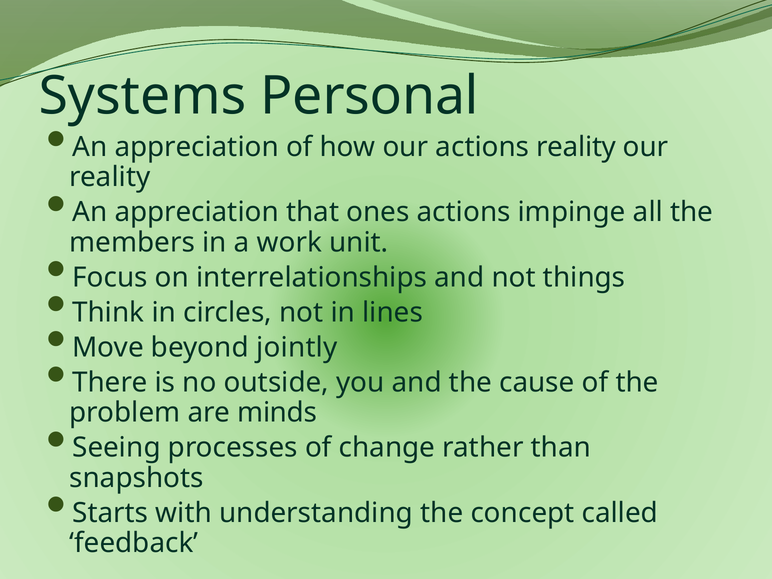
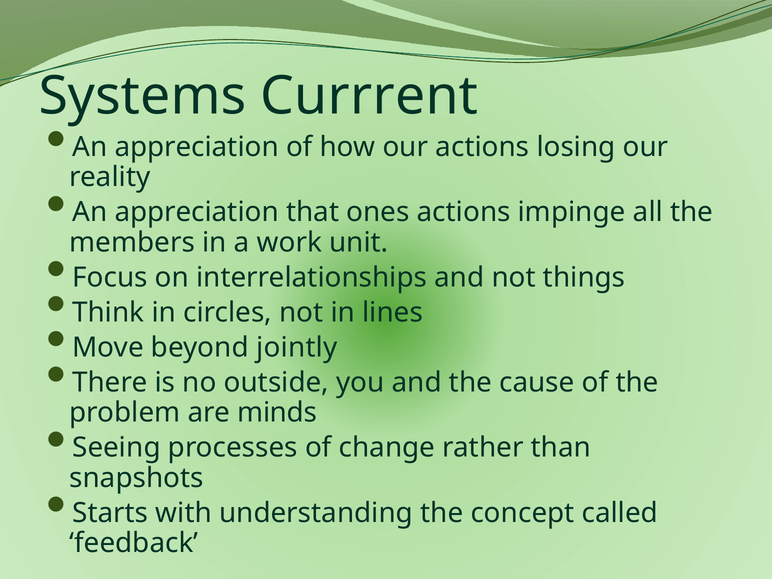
Personal: Personal -> Currrent (369, 96)
actions reality: reality -> losing (576, 147)
